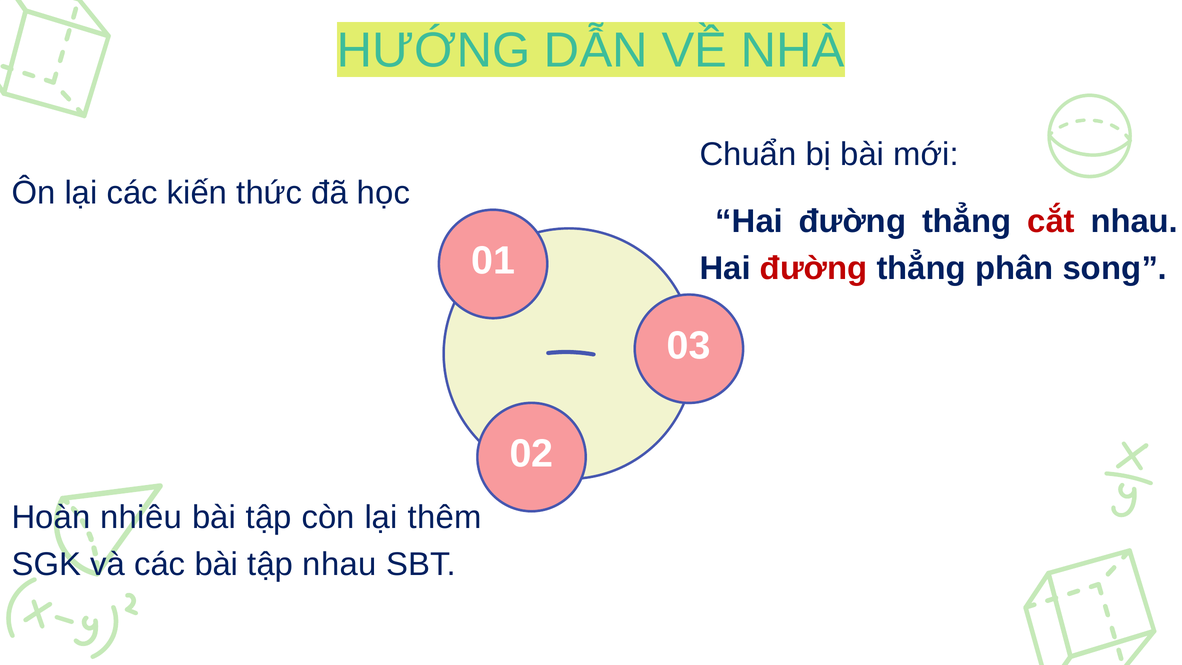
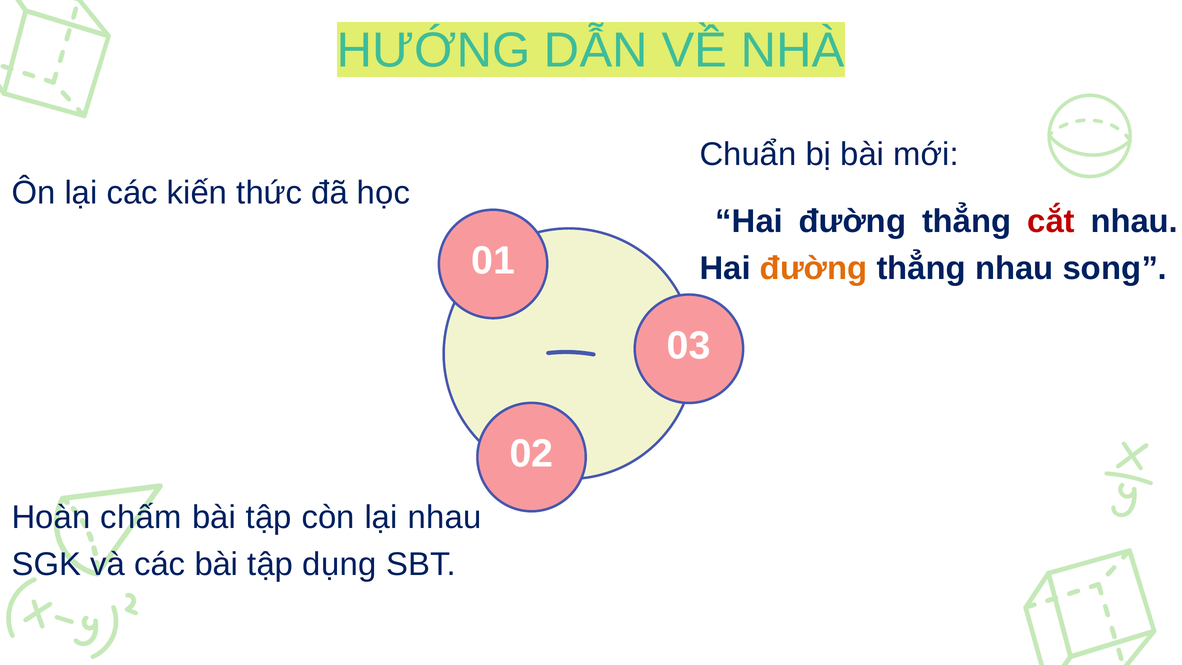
đường colour: red -> orange (814, 269)
thẳng phân: phân -> nhau (1014, 269)
nhiêu: nhiêu -> chấm (141, 517)
lại thêm: thêm -> nhau (445, 517)
tập nhau: nhau -> dụng (339, 565)
